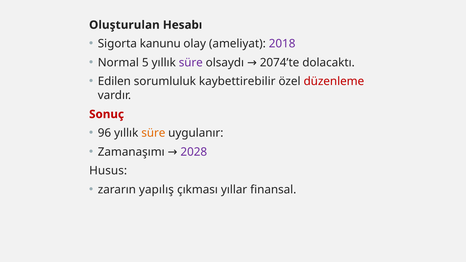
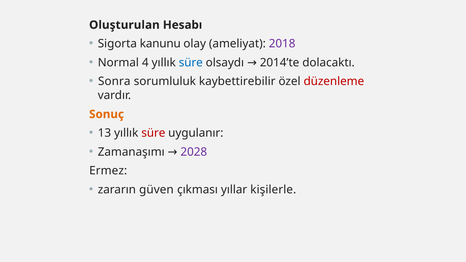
5: 5 -> 4 (145, 63)
süre colour: purple -> blue (191, 63)
2074’te: 2074’te -> 2014’te (280, 63)
Edilen: Edilen -> Sonra (114, 81)
Sonuç colour: red -> orange (107, 114)
96: 96 -> 13 (104, 133)
süre colour: orange -> red (153, 133)
Husus: Husus -> Ermez (108, 171)
yapılış: yapılış -> güven (156, 190)
finansal: finansal -> kişilerle (273, 190)
